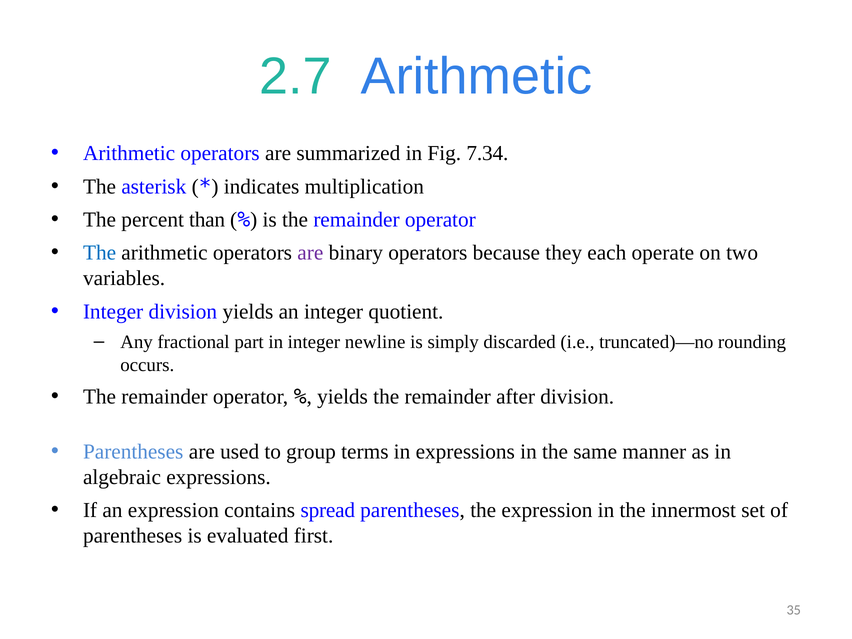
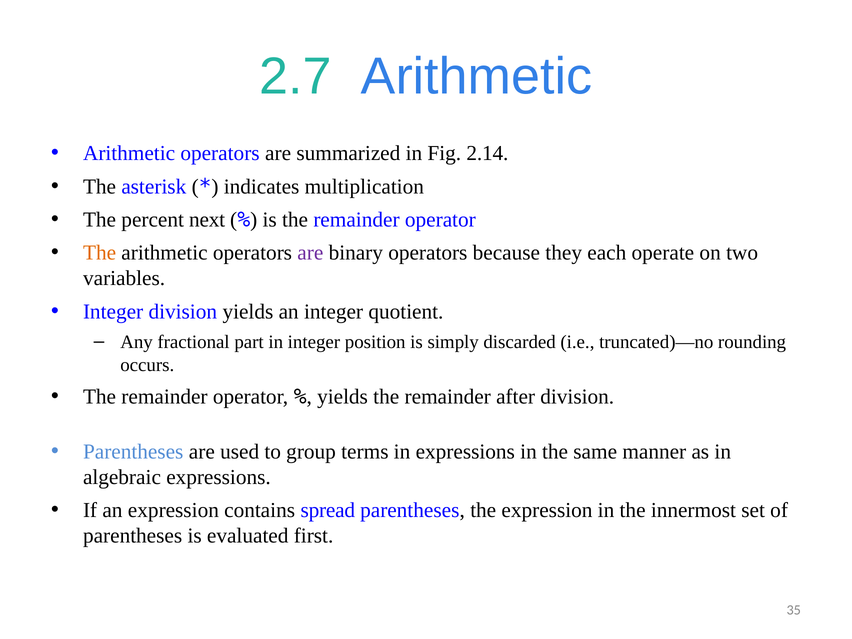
7.34: 7.34 -> 2.14 (487, 153)
than: than -> next (207, 220)
The colour: blue -> orange (100, 253)
newline: newline -> position (375, 342)
